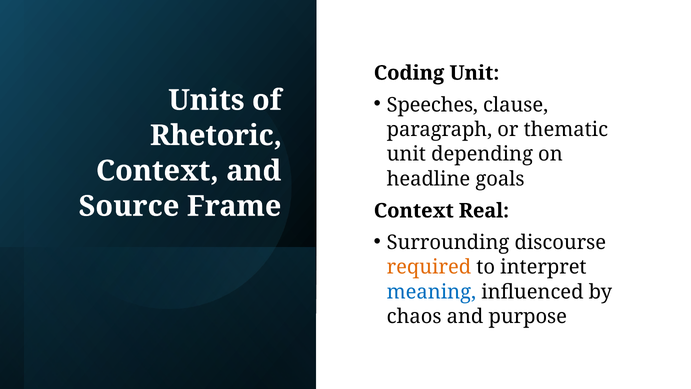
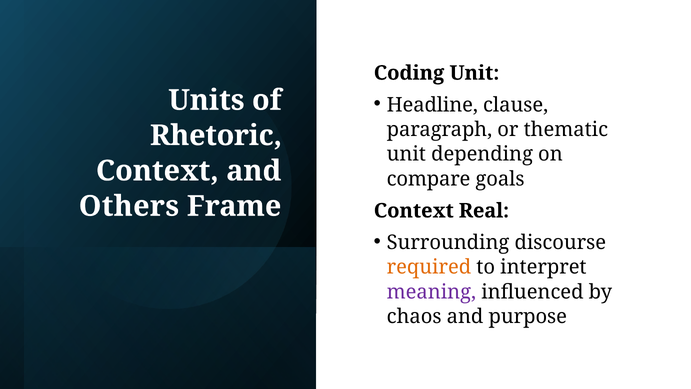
Speeches: Speeches -> Headline (432, 105)
headline: headline -> compare (429, 179)
Source: Source -> Others (129, 206)
meaning colour: blue -> purple (431, 292)
